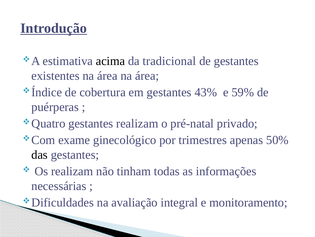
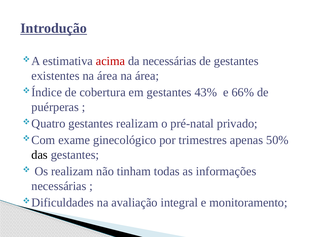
acima colour: black -> red (110, 61)
da tradicional: tradicional -> necessárias (170, 61)
59%: 59% -> 66% (243, 92)
